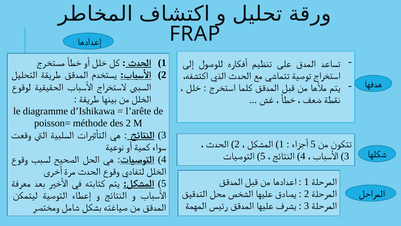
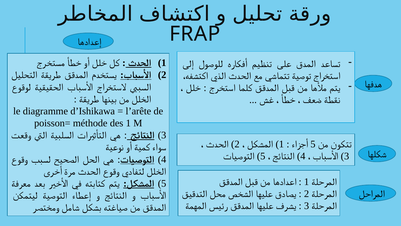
des 2: 2 -> 1 (128, 123)
